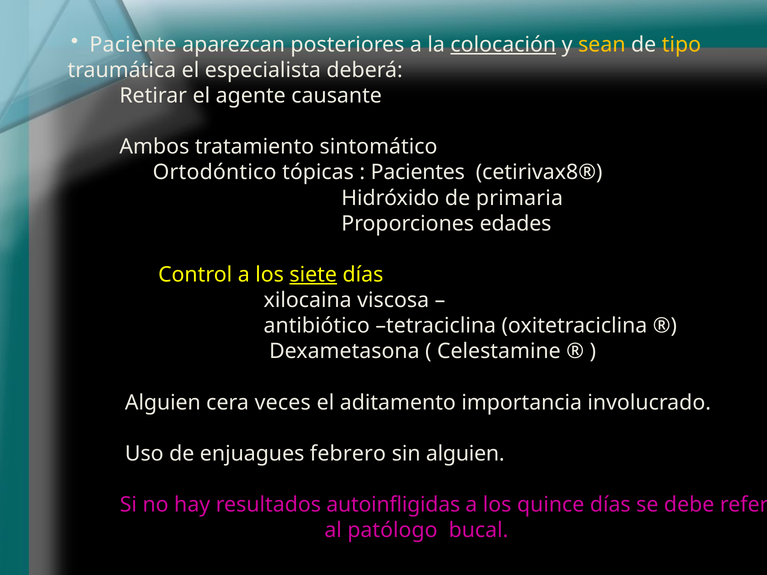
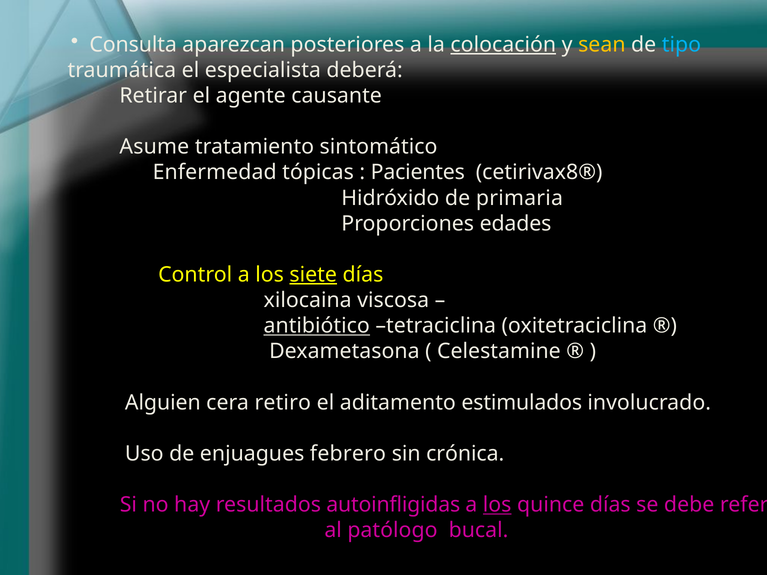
Paciente: Paciente -> Consulta (133, 45)
tipo colour: yellow -> light blue (681, 45)
Ambos: Ambos -> Asume (154, 147)
Ortodóntico: Ortodóntico -> Enfermedad (215, 173)
antibiótico underline: none -> present (317, 326)
veces: veces -> retiro (283, 403)
importancia: importancia -> estimulados (522, 403)
sin alguien: alguien -> crónica (465, 454)
los underline: none -> present (497, 505)
